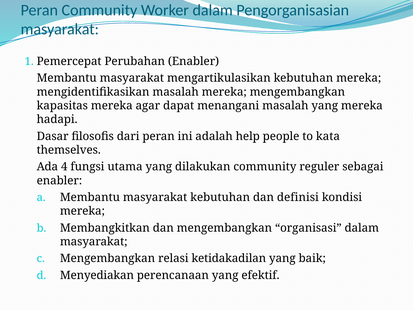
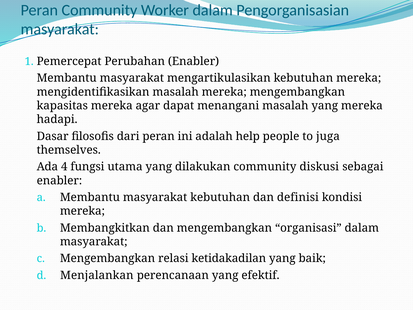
kata: kata -> juga (328, 136)
reguler: reguler -> diskusi (319, 167)
Menyediakan: Menyediakan -> Menjalankan (97, 275)
